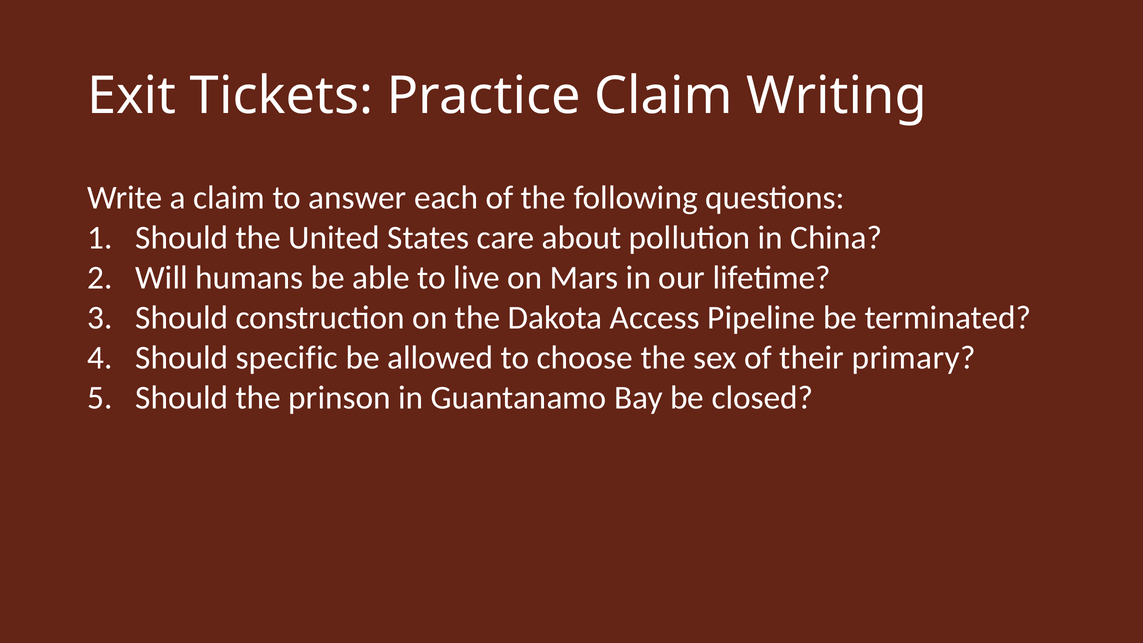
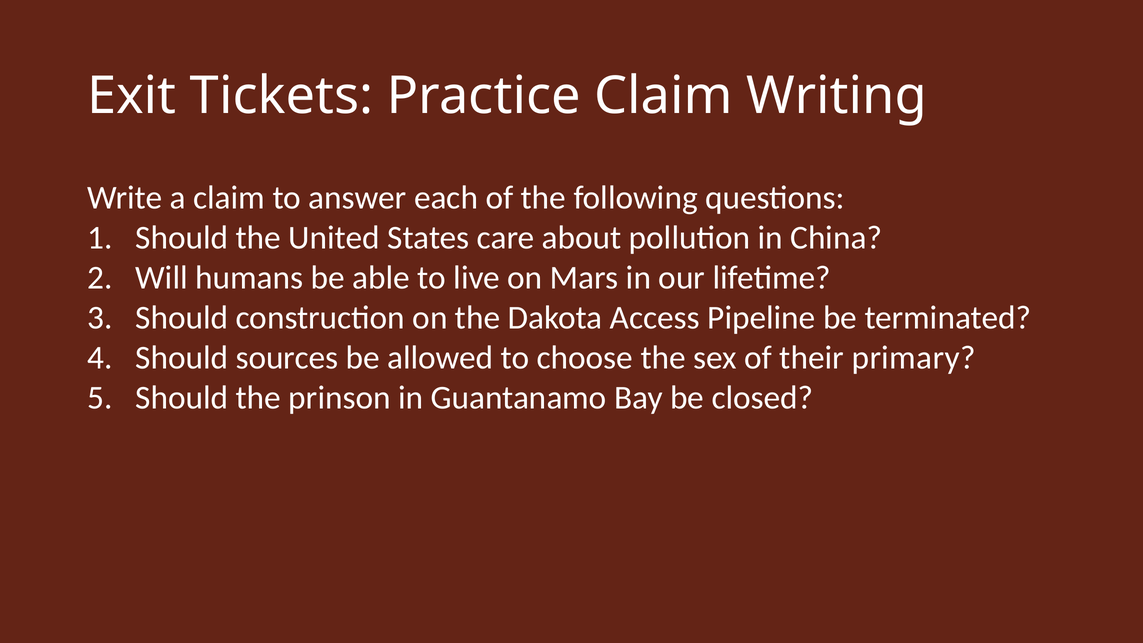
specific: specific -> sources (287, 358)
